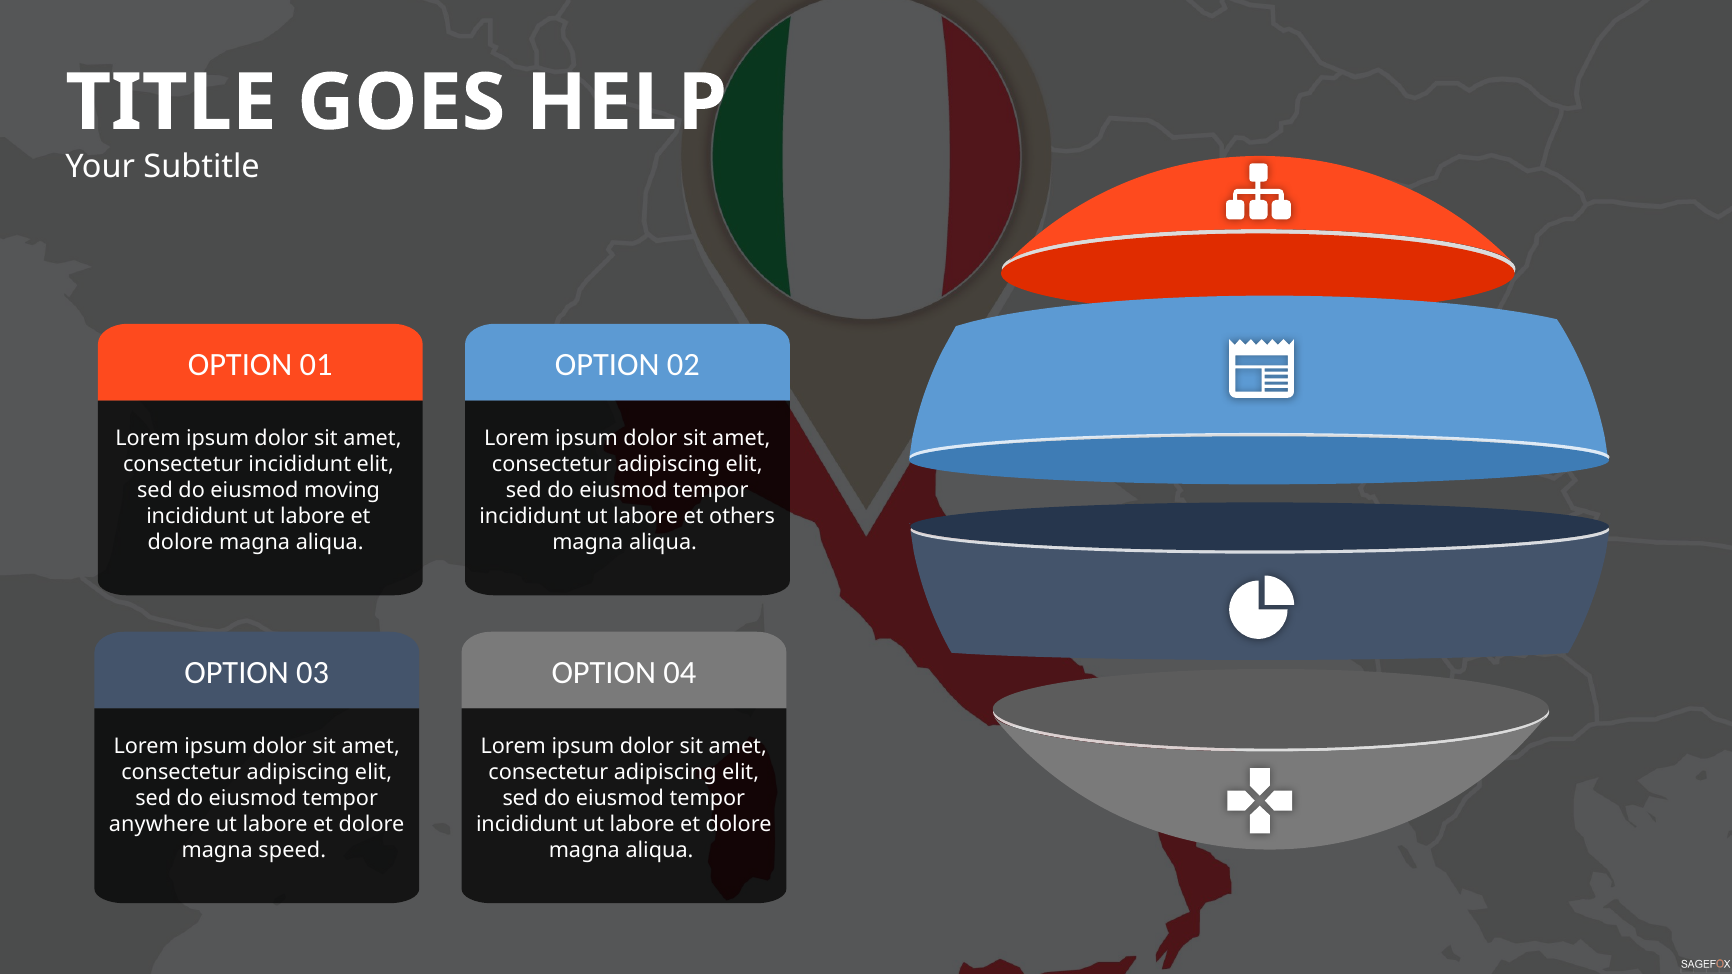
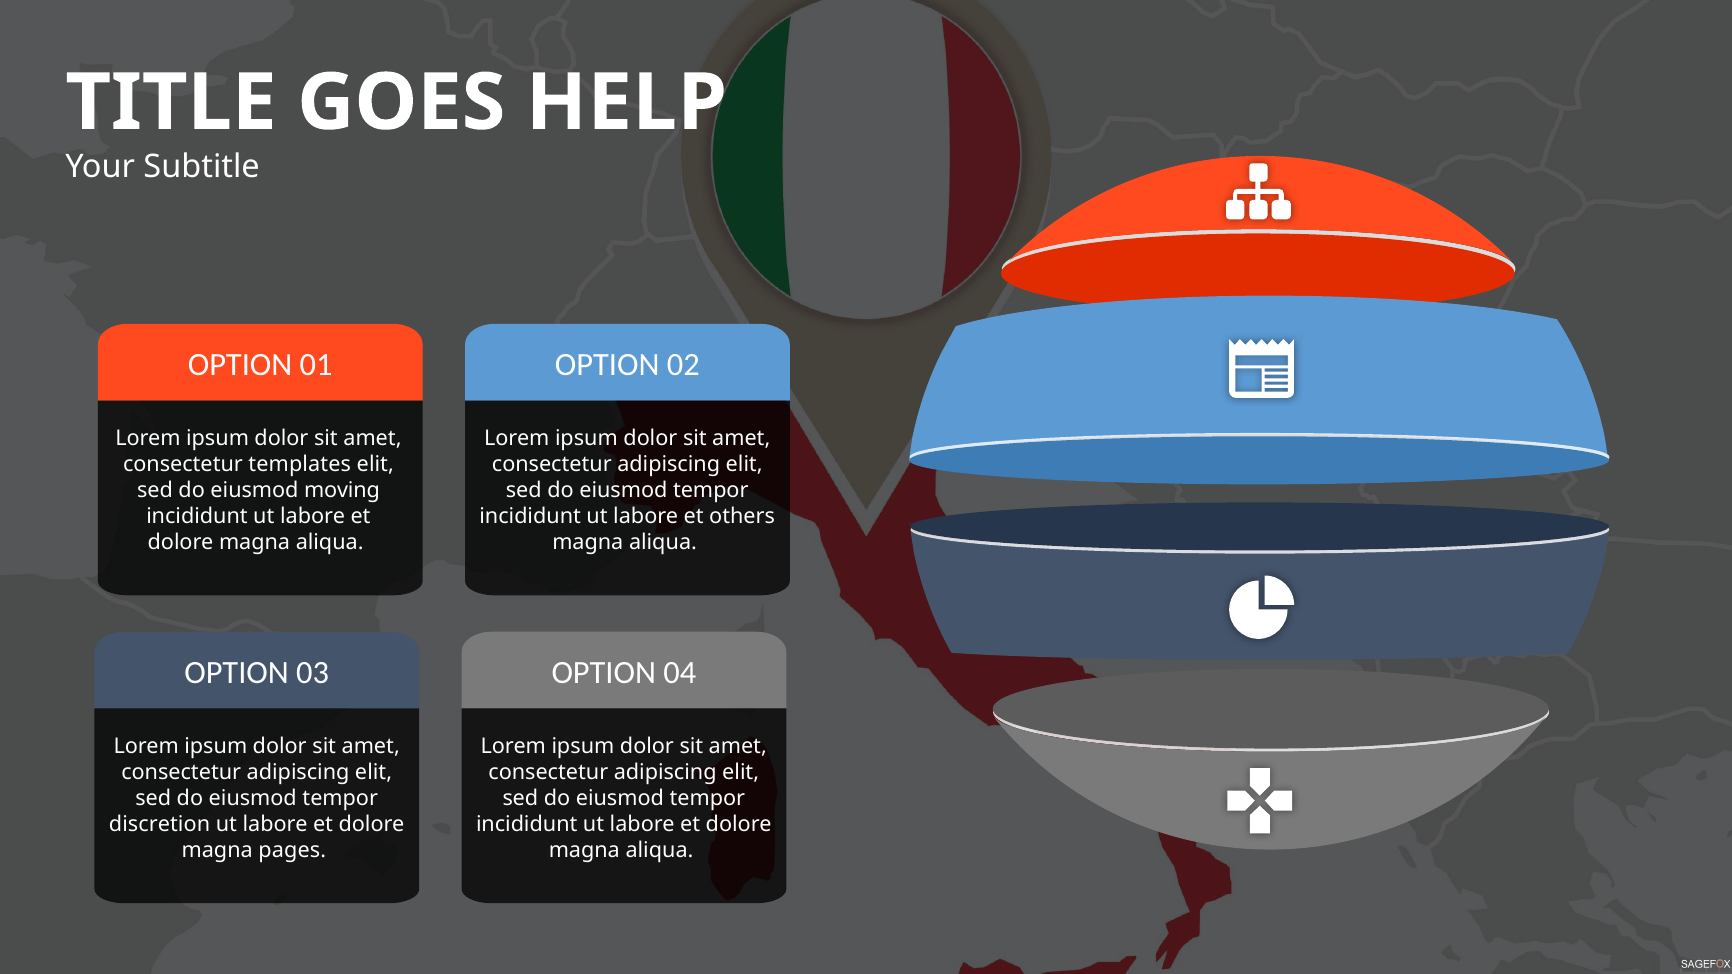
consectetur incididunt: incididunt -> templates (300, 464)
anywhere: anywhere -> discretion (160, 824)
speed: speed -> pages (292, 850)
